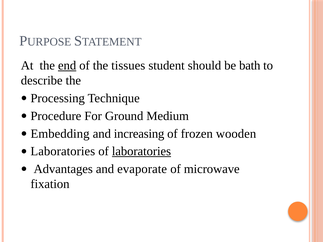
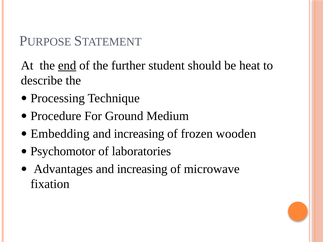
tissues: tissues -> further (128, 66)
bath: bath -> heat (250, 66)
Laboratories: Laboratories -> Psychomotor (63, 152)
laboratories underline: present -> none (141, 152)
Advantages and evaporate: evaporate -> increasing (142, 169)
